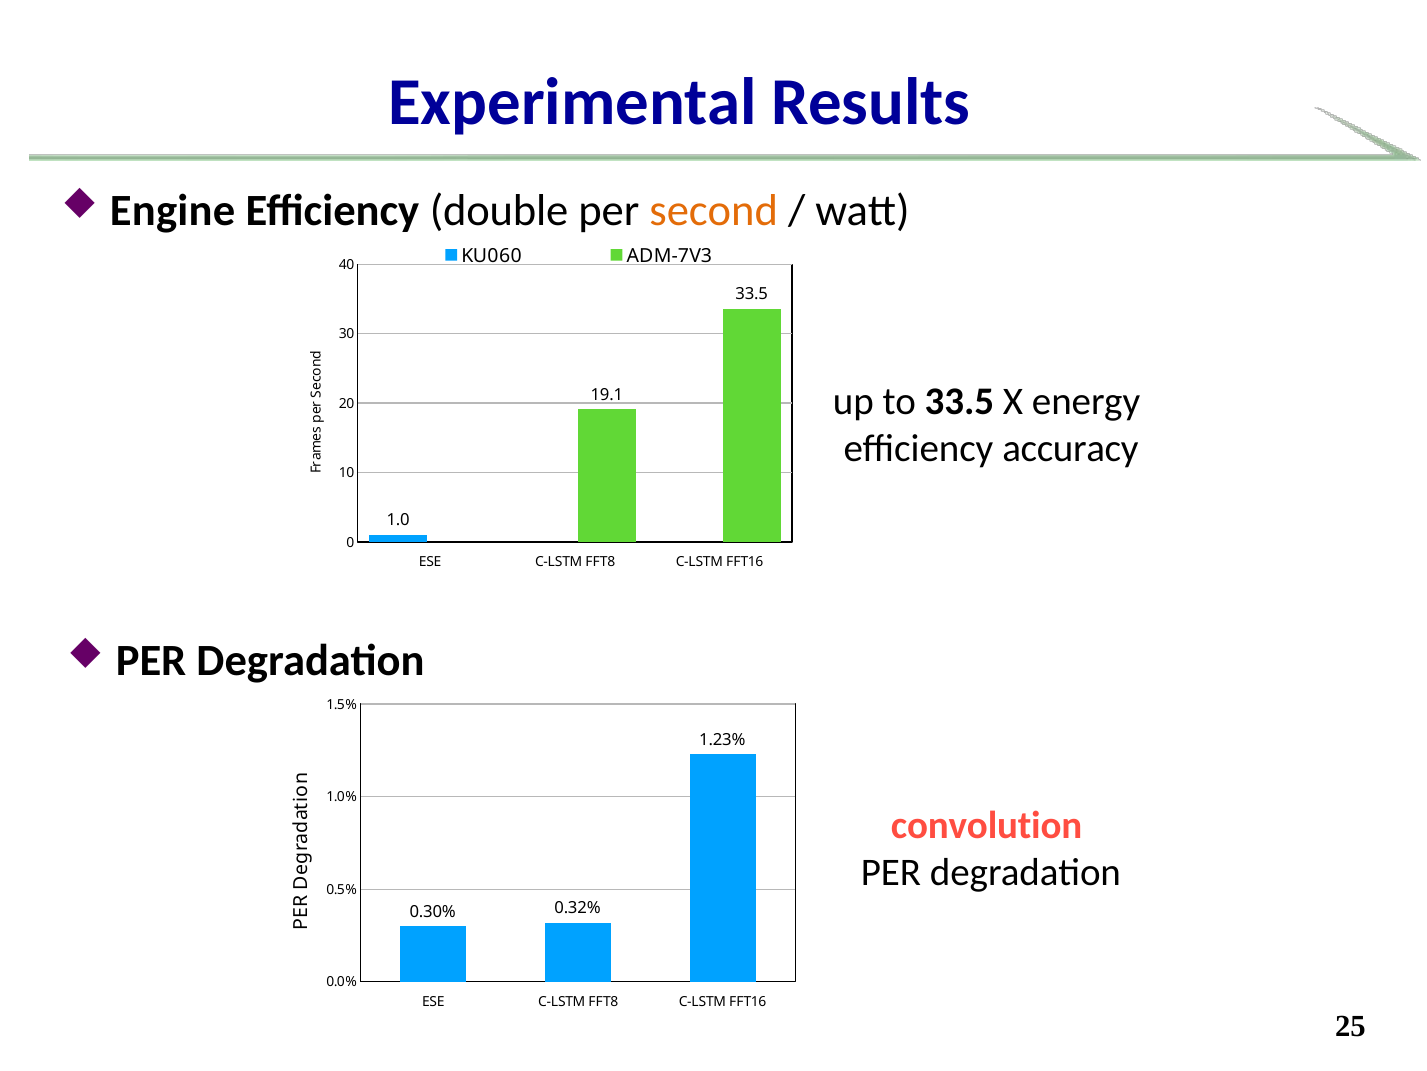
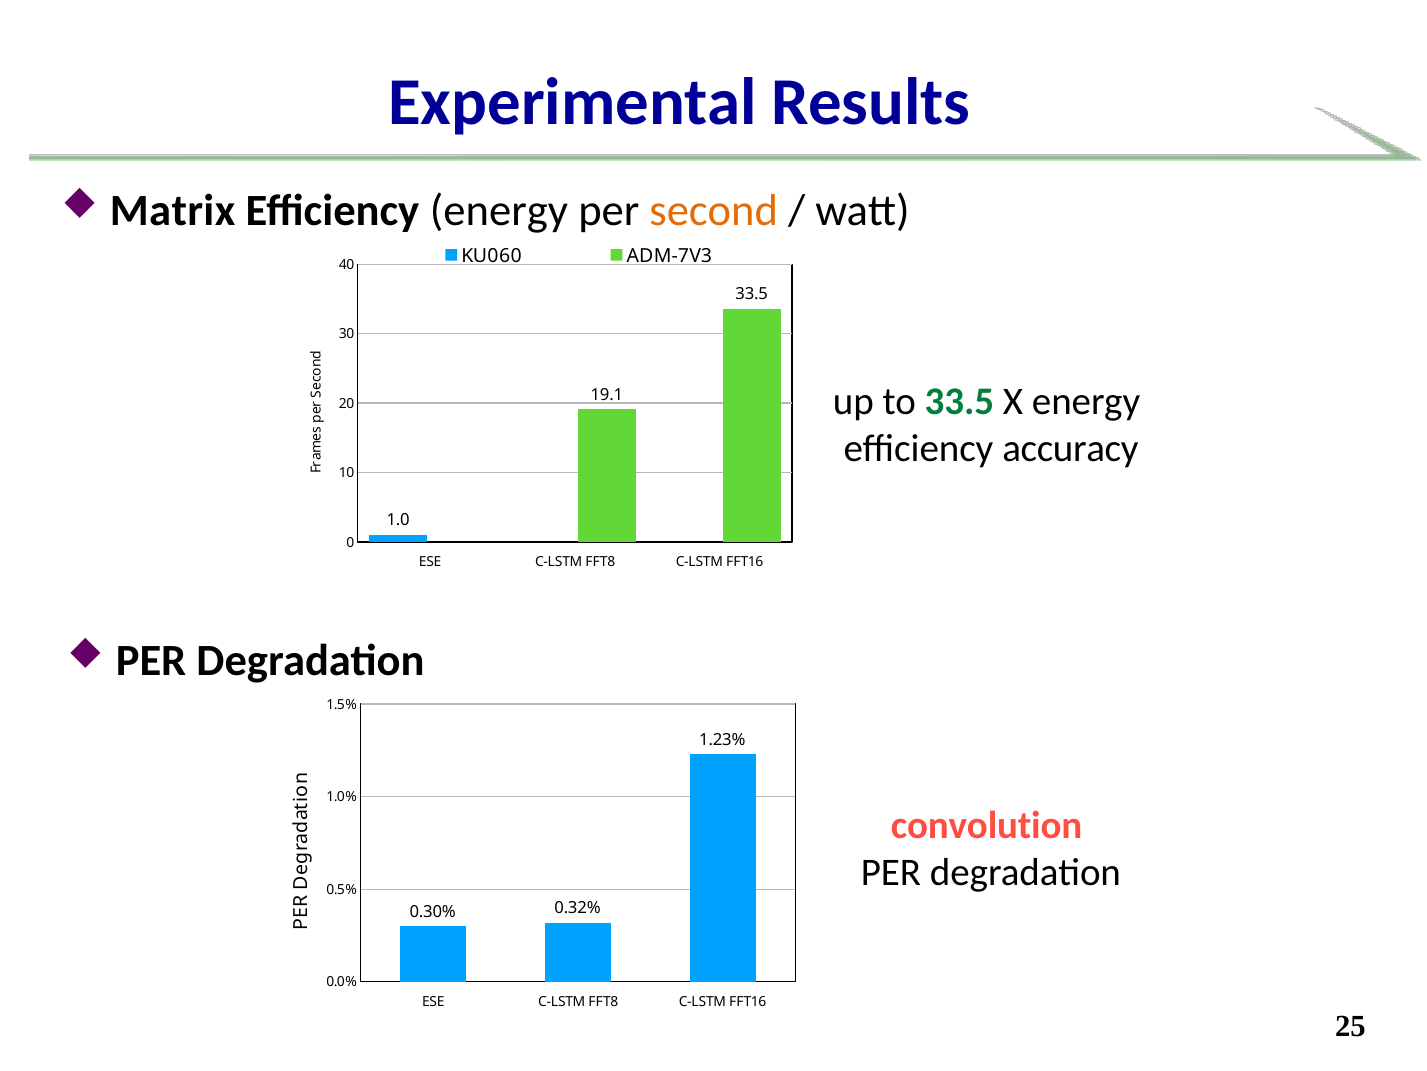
Engine: Engine -> Matrix (173, 211)
Efficiency double: double -> energy (499, 211)
33.5 colour: black -> green (959, 402)
